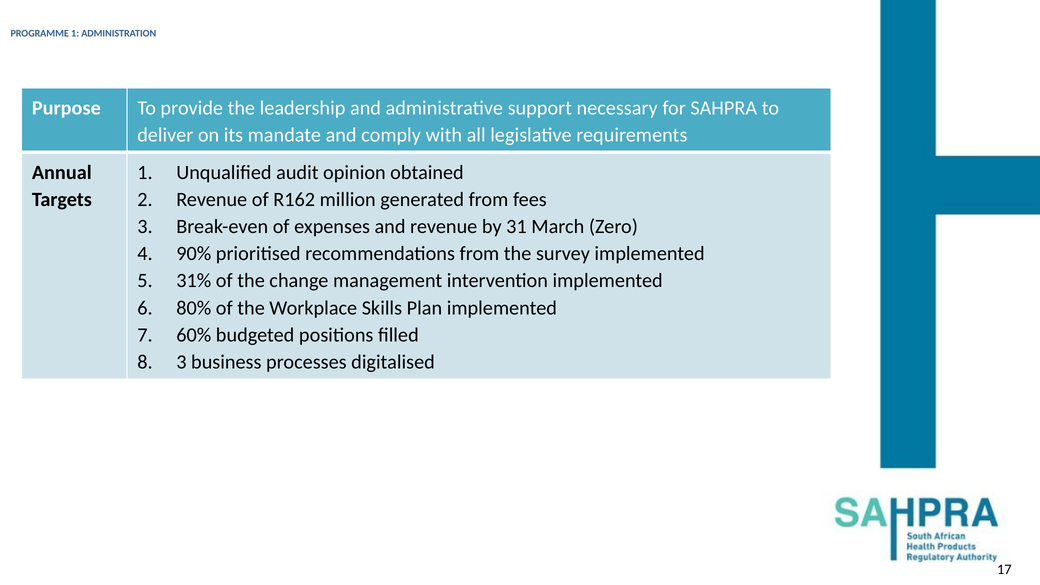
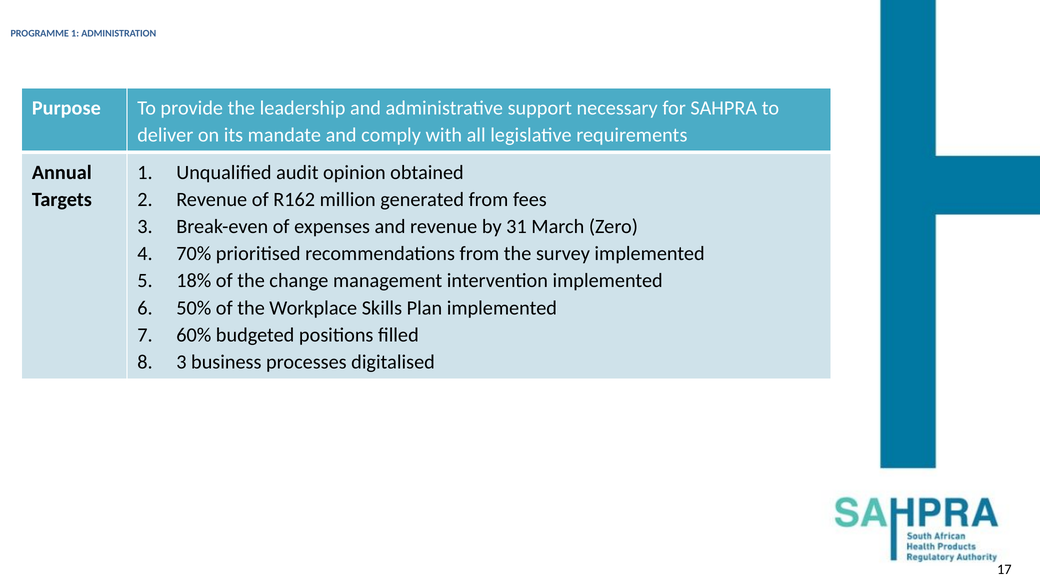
90%: 90% -> 70% (194, 254)
31%: 31% -> 18% (194, 281)
80%: 80% -> 50% (194, 308)
